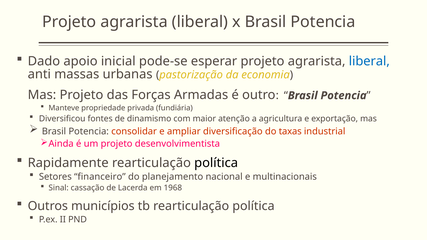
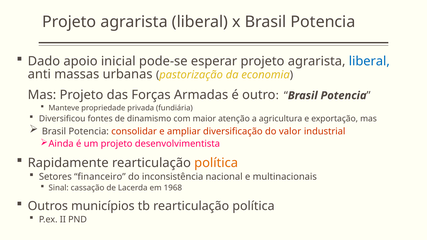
taxas: taxas -> valor (290, 132)
política colour: black -> orange (216, 163)
planejamento: planejamento -> inconsistência (173, 177)
